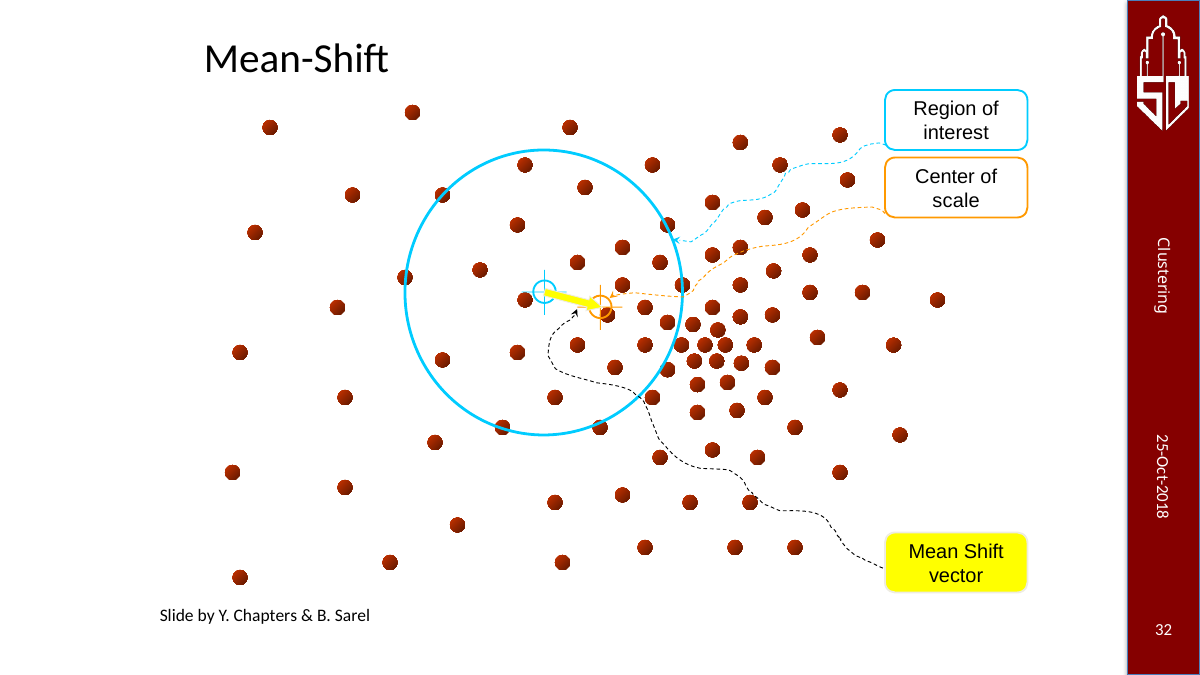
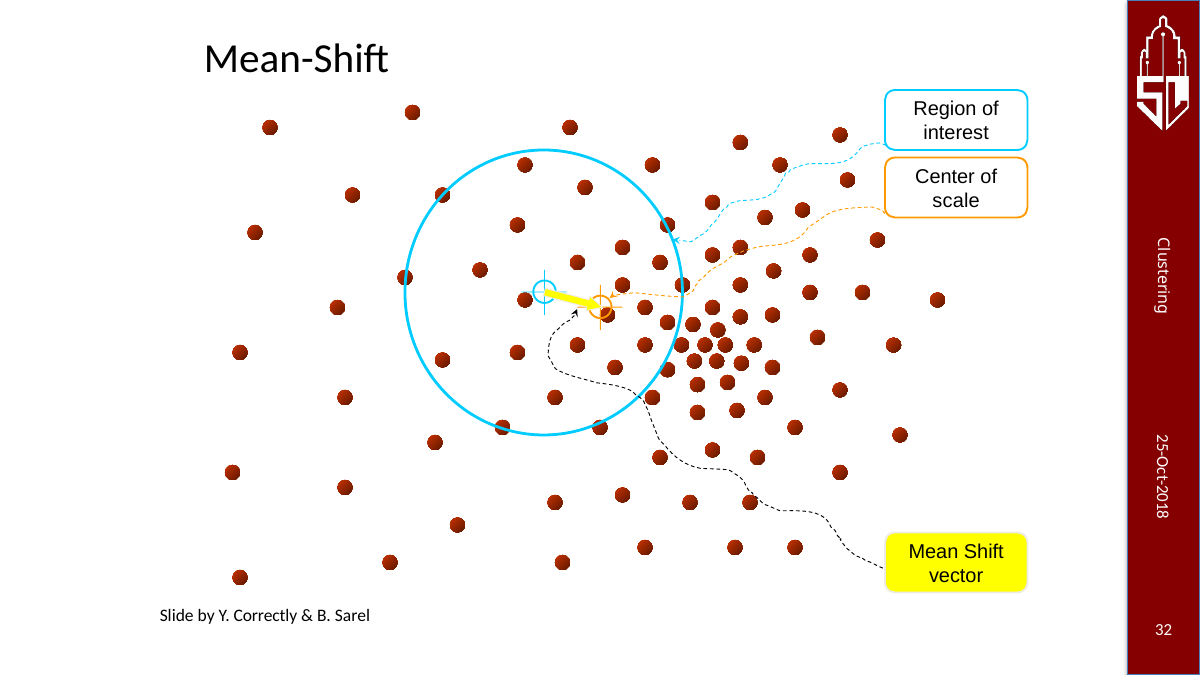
Chapters: Chapters -> Correctly (265, 616)
